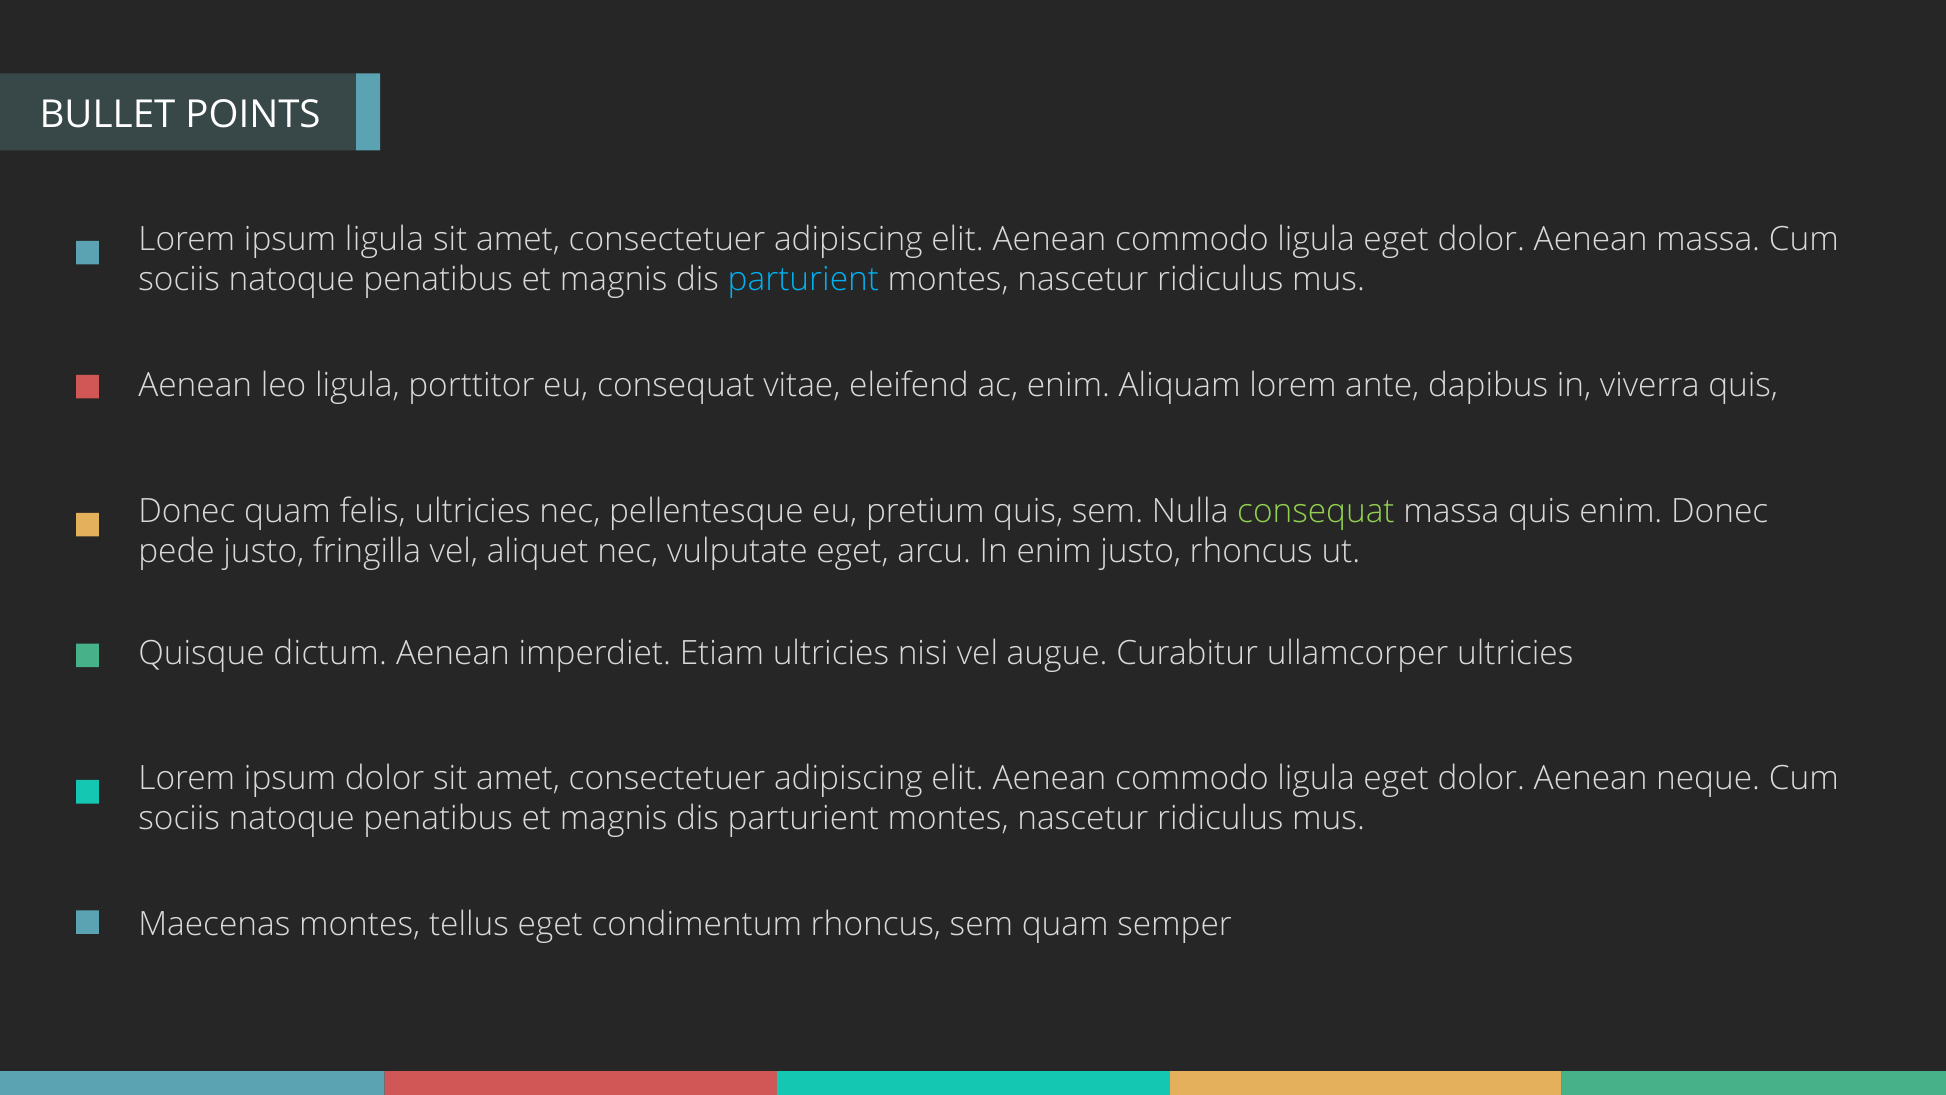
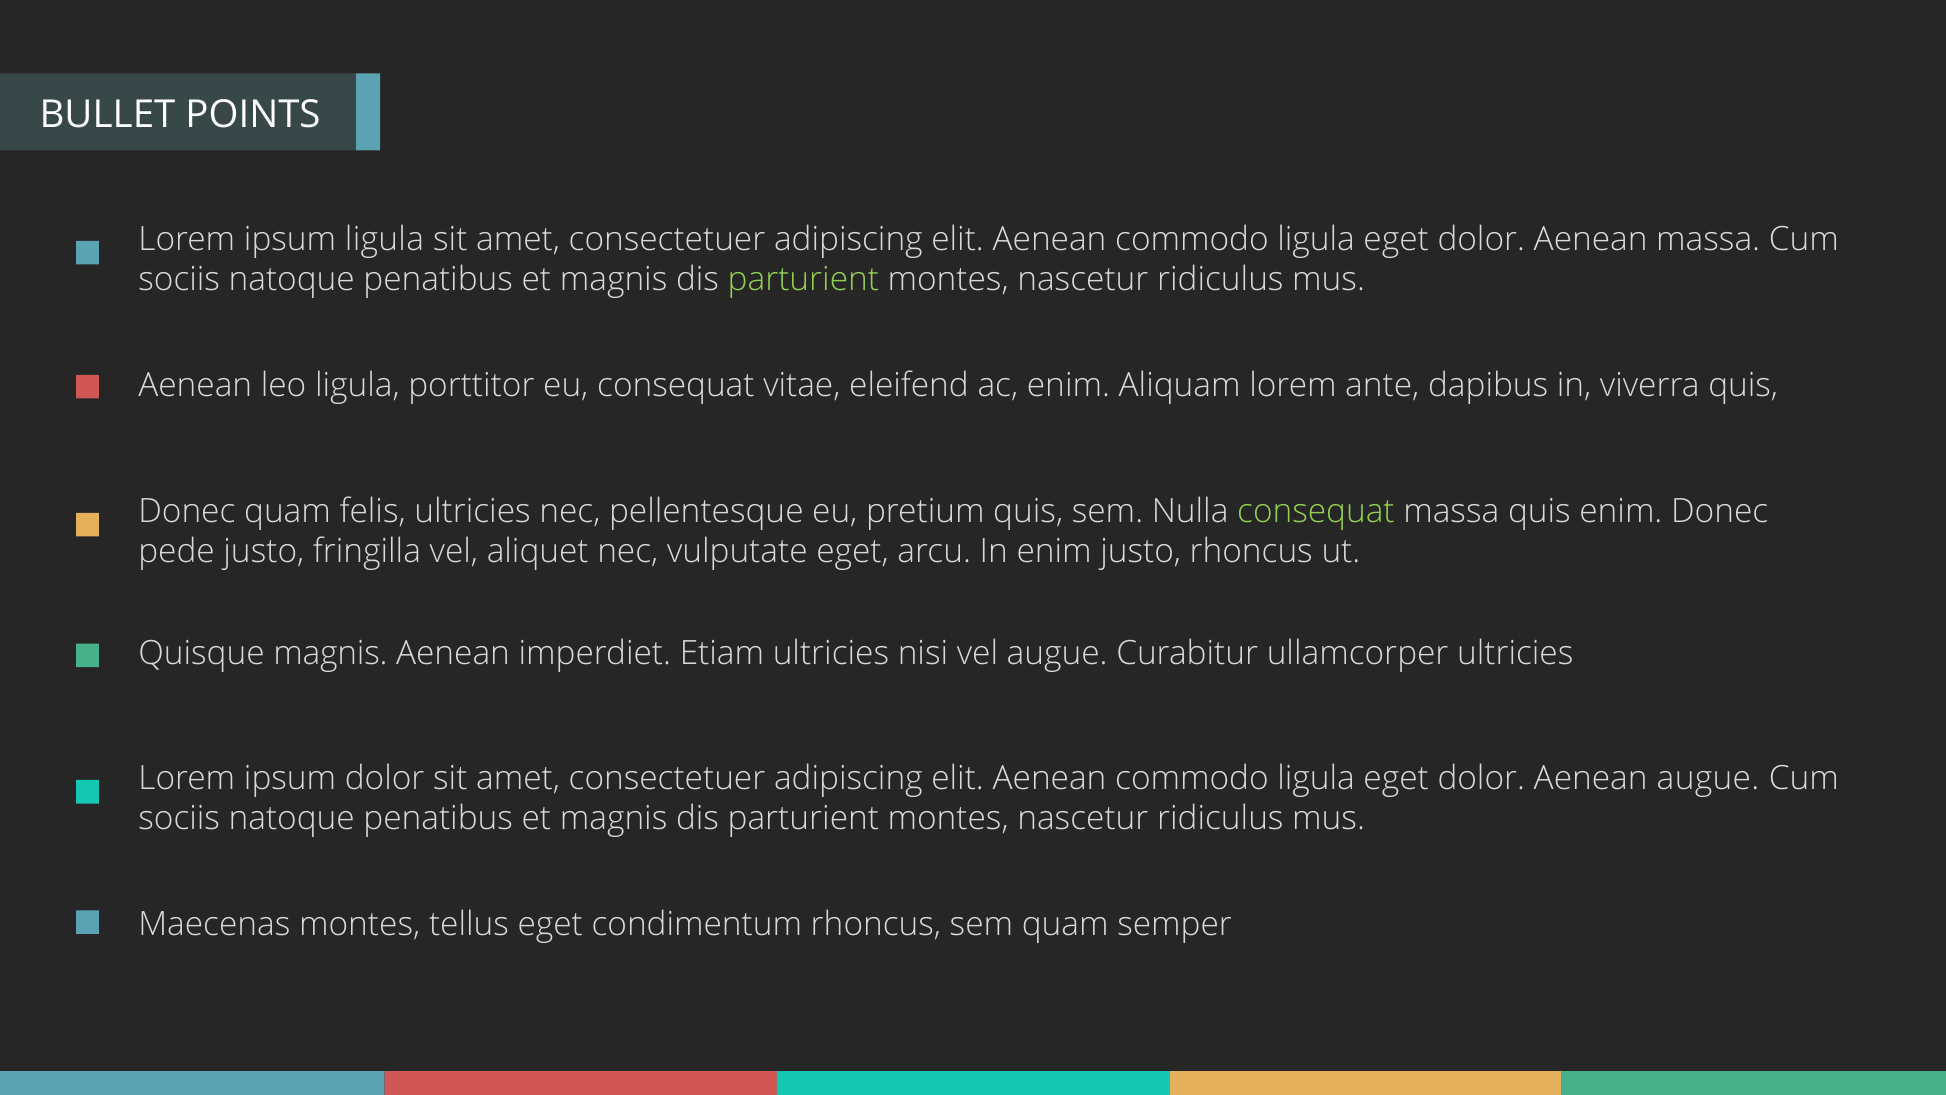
parturient colour: light blue -> light green (803, 279)
Quisque dictum: dictum -> magnis (330, 654)
Aenean neque: neque -> augue (1708, 778)
